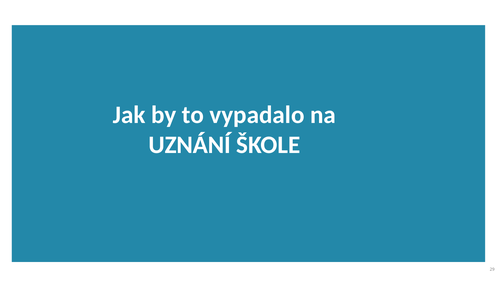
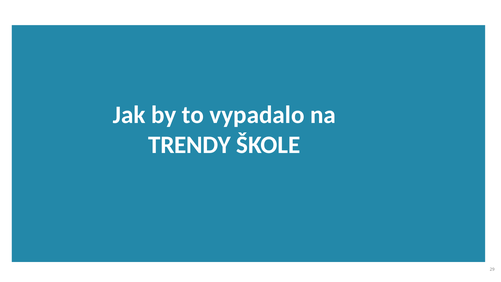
UZNÁNÍ: UZNÁNÍ -> TRENDY (190, 145)
